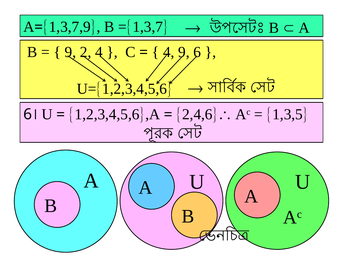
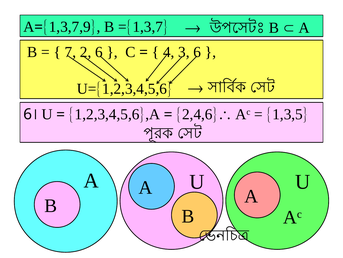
9: 9 -> 7 (70, 52)
2 4: 4 -> 6 (99, 52)
4 9: 9 -> 3 (184, 52)
